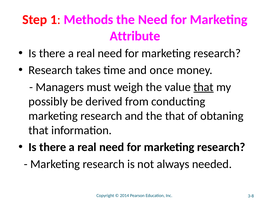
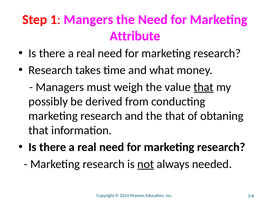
Methods: Methods -> Mangers (88, 20)
once: once -> what (162, 70)
not underline: none -> present (146, 164)
